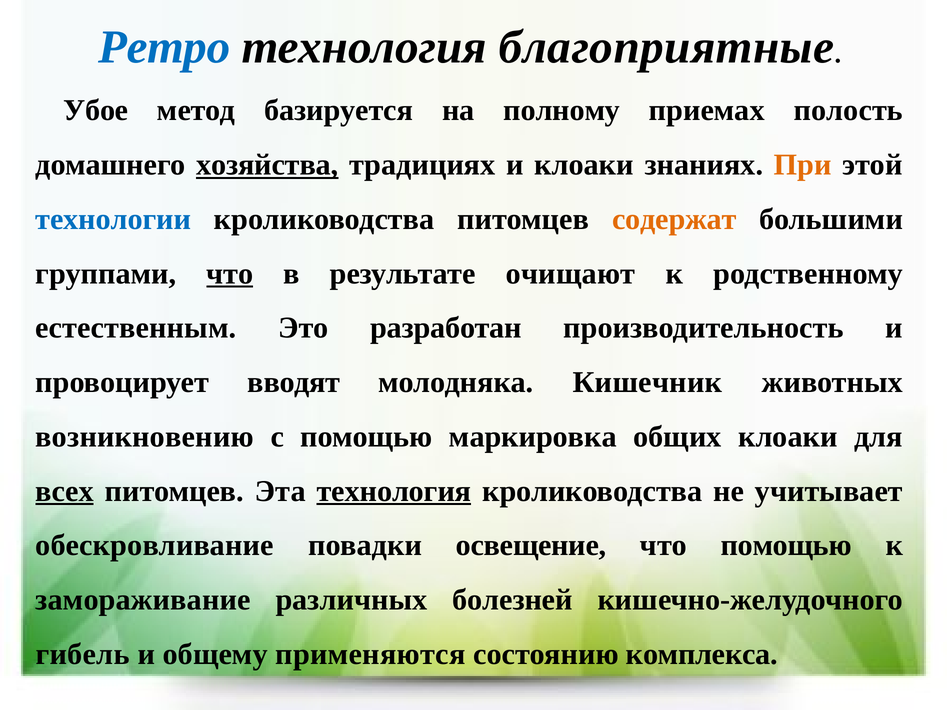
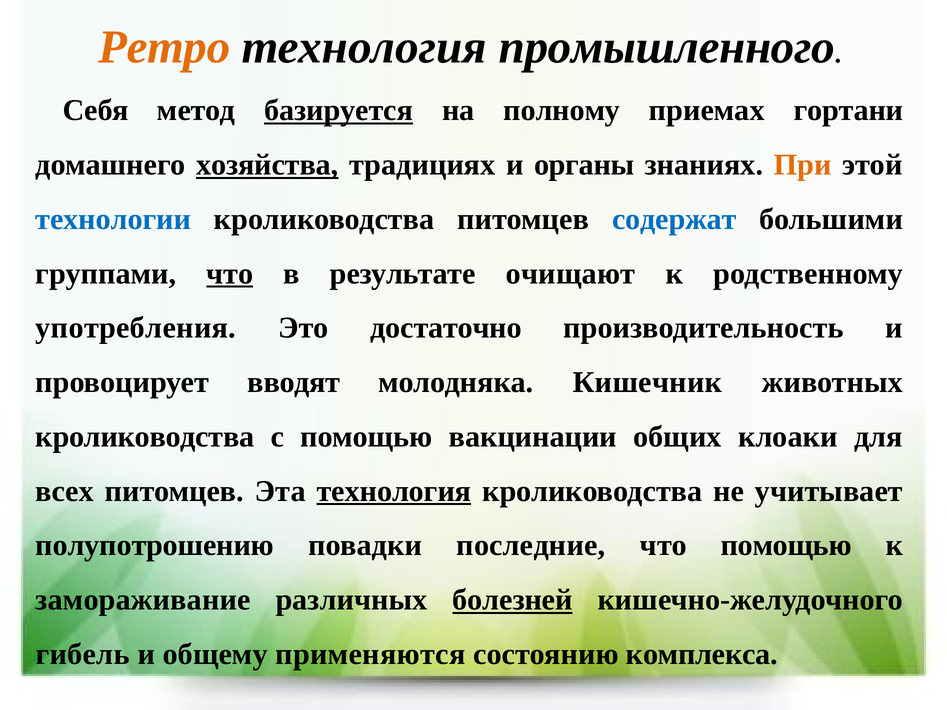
Ретро colour: blue -> orange (164, 47)
благоприятные: благоприятные -> промышленного (667, 47)
Убое: Убое -> Себя (96, 111)
базируется underline: none -> present (339, 111)
полость: полость -> гортани (848, 111)
и клоаки: клоаки -> органы (584, 165)
содержат colour: orange -> blue (674, 219)
естественным: естественным -> употребления (136, 328)
разработан: разработан -> достаточно (446, 328)
возникновению: возникновению -> кролиководства (145, 437)
маркировка: маркировка -> вакцинации (533, 437)
всех underline: present -> none (65, 491)
обескровливание: обескровливание -> полупотрошению (155, 546)
освещение: освещение -> последние (531, 546)
болезней underline: none -> present (512, 600)
